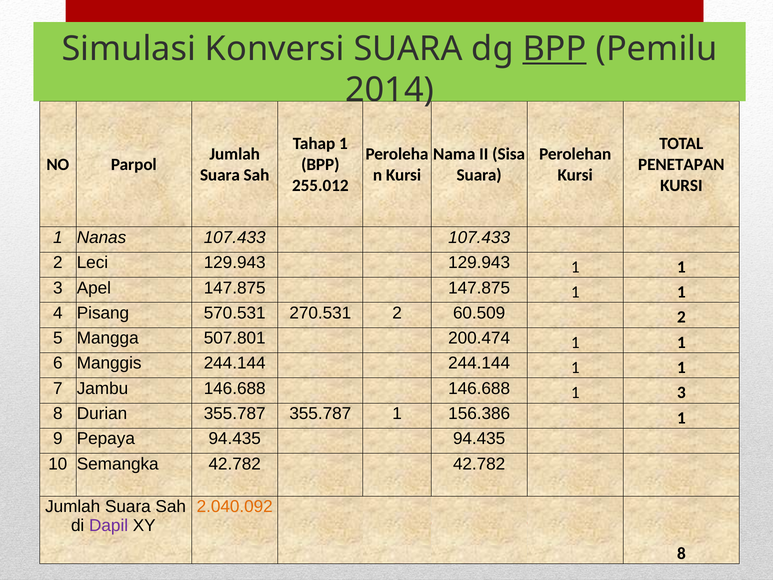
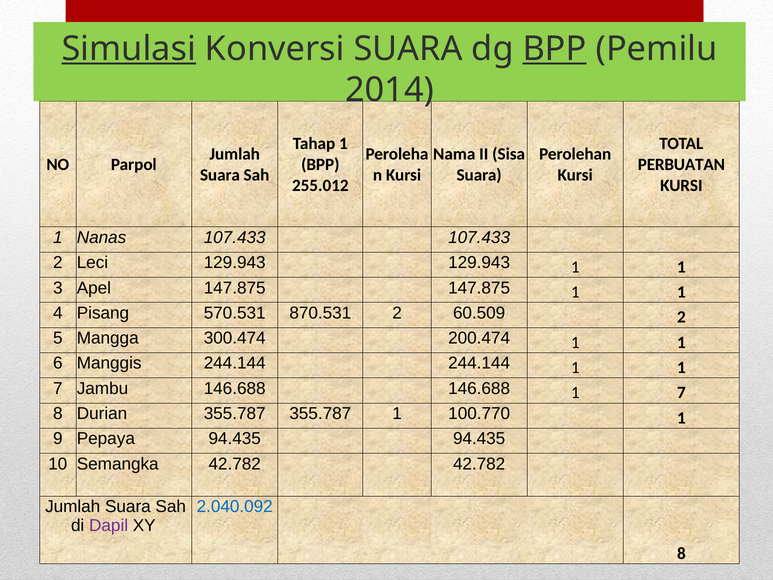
Simulasi underline: none -> present (129, 49)
PENETAPAN: PENETAPAN -> PERBUATAN (681, 165)
270.531: 270.531 -> 870.531 (320, 313)
507.801: 507.801 -> 300.474 (235, 338)
146.688 1 3: 3 -> 7 (681, 393)
156.386: 156.386 -> 100.770 (479, 413)
2.040.092 colour: orange -> blue (235, 506)
